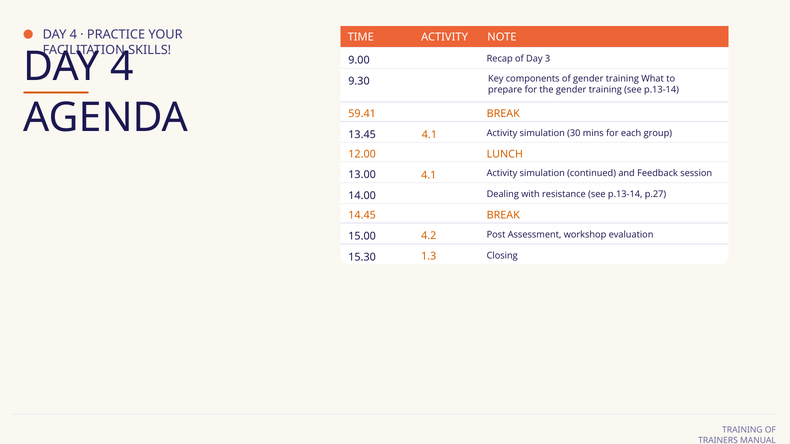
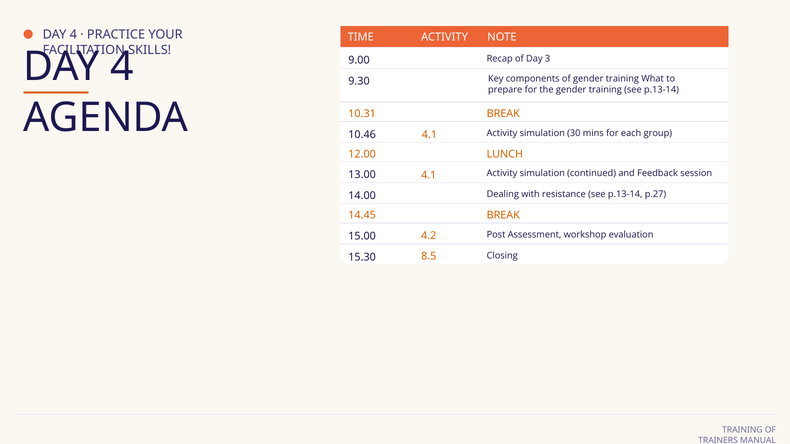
59.41: 59.41 -> 10.31 (362, 114)
13.45: 13.45 -> 10.46 (362, 135)
1.3: 1.3 -> 8.5 (429, 256)
